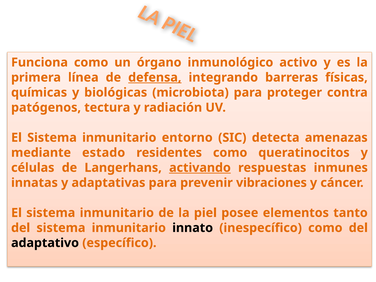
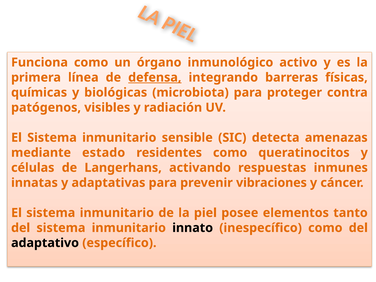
tectura: tectura -> visibles (107, 108)
entorno: entorno -> sensible (187, 138)
activando underline: present -> none (200, 168)
